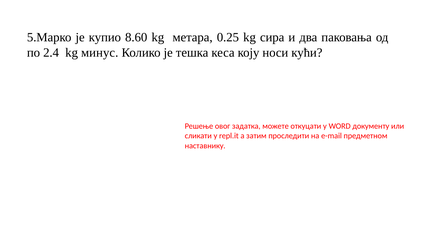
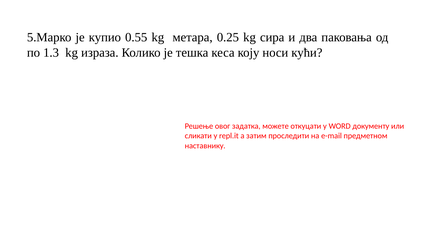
8.60: 8.60 -> 0.55 (136, 37)
2.4: 2.4 -> 1.3 (51, 53)
минус: минус -> израза (100, 53)
